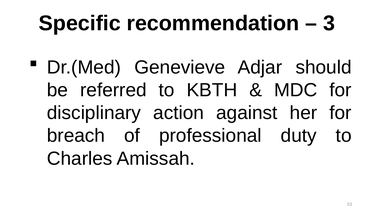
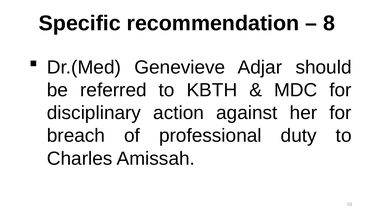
3: 3 -> 8 (329, 23)
